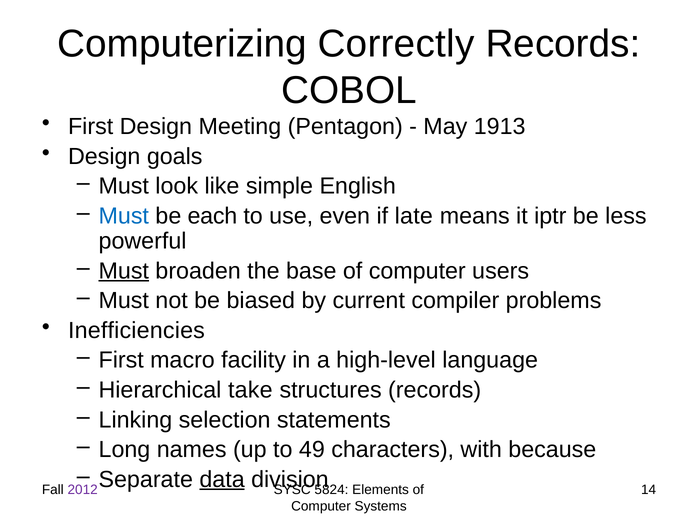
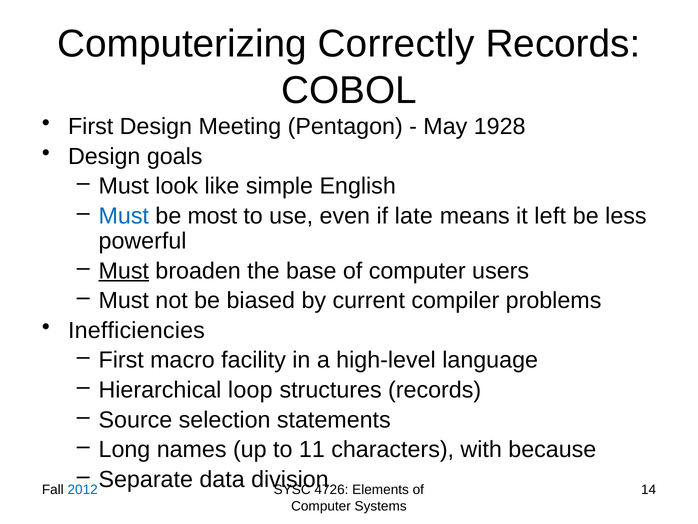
1913: 1913 -> 1928 (500, 126)
each: each -> most (212, 216)
iptr: iptr -> left (550, 216)
take: take -> loop (250, 390)
Linking: Linking -> Source (135, 419)
49: 49 -> 11 (312, 449)
data underline: present -> none (222, 479)
2012 colour: purple -> blue (83, 489)
5824: 5824 -> 4726 (331, 489)
